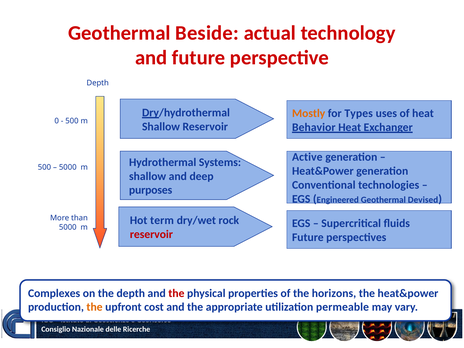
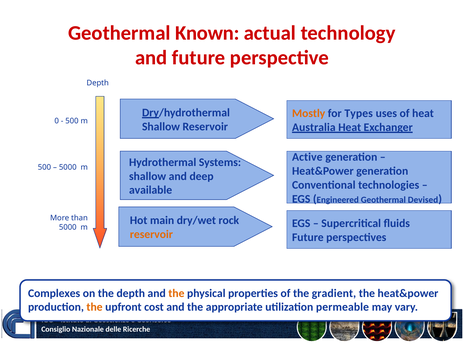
Beside: Beside -> Known (207, 33)
Behavior: Behavior -> Australia (314, 127)
purposes: purposes -> available (151, 190)
term: term -> main (162, 220)
reservoir colour: red -> orange (151, 234)
the colour: red -> orange (176, 293)
horizons: horizons -> gradient (334, 293)
